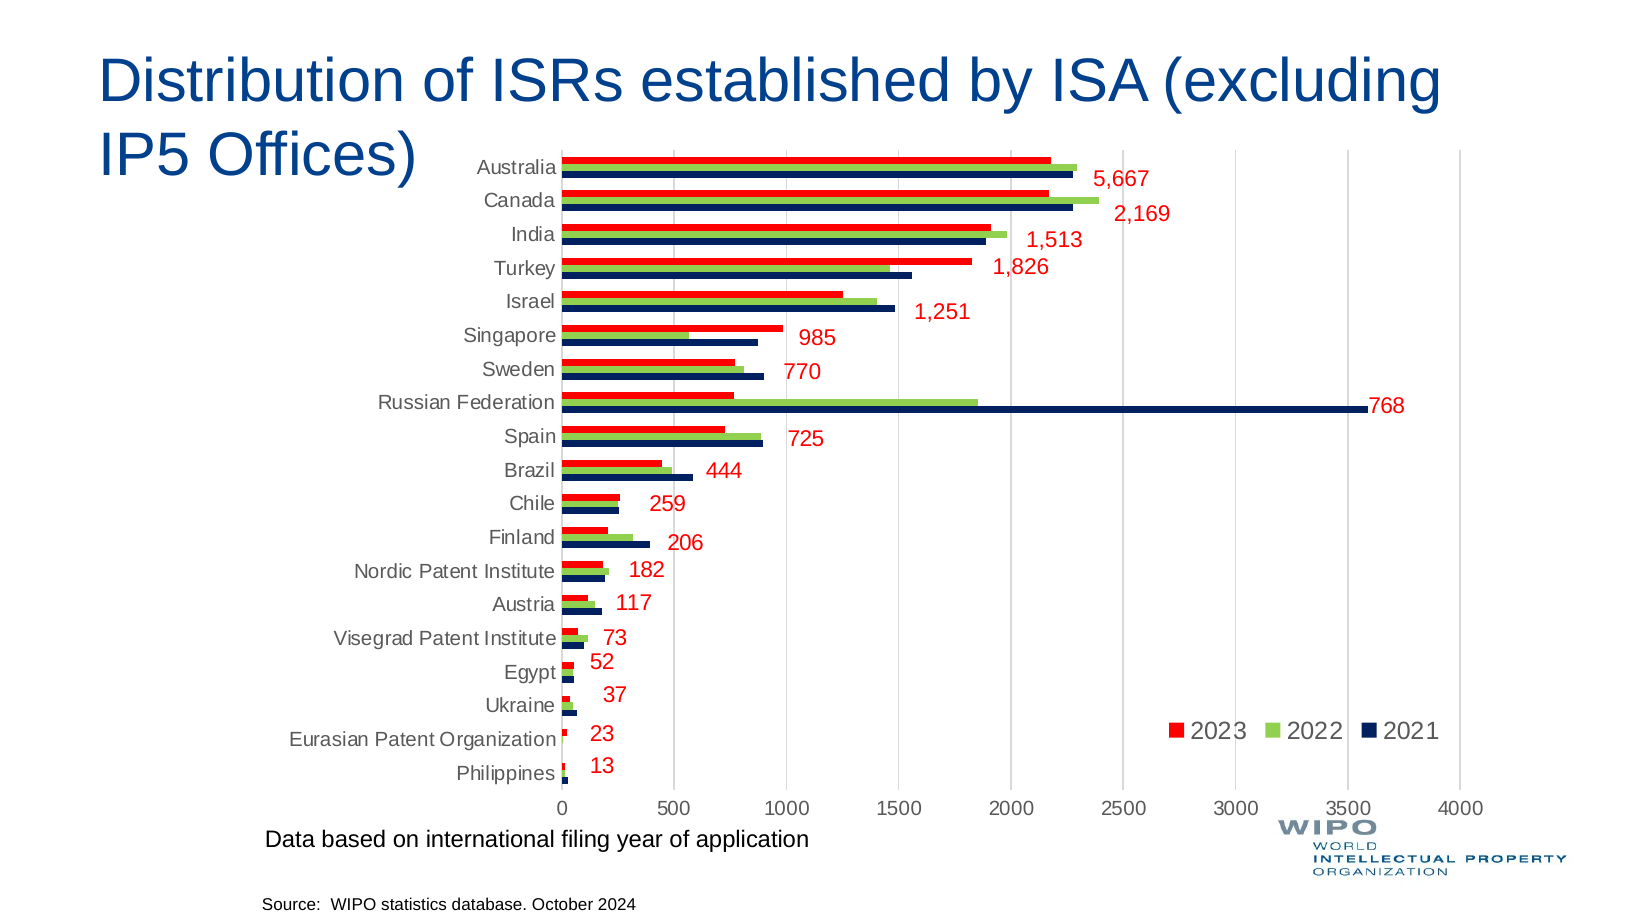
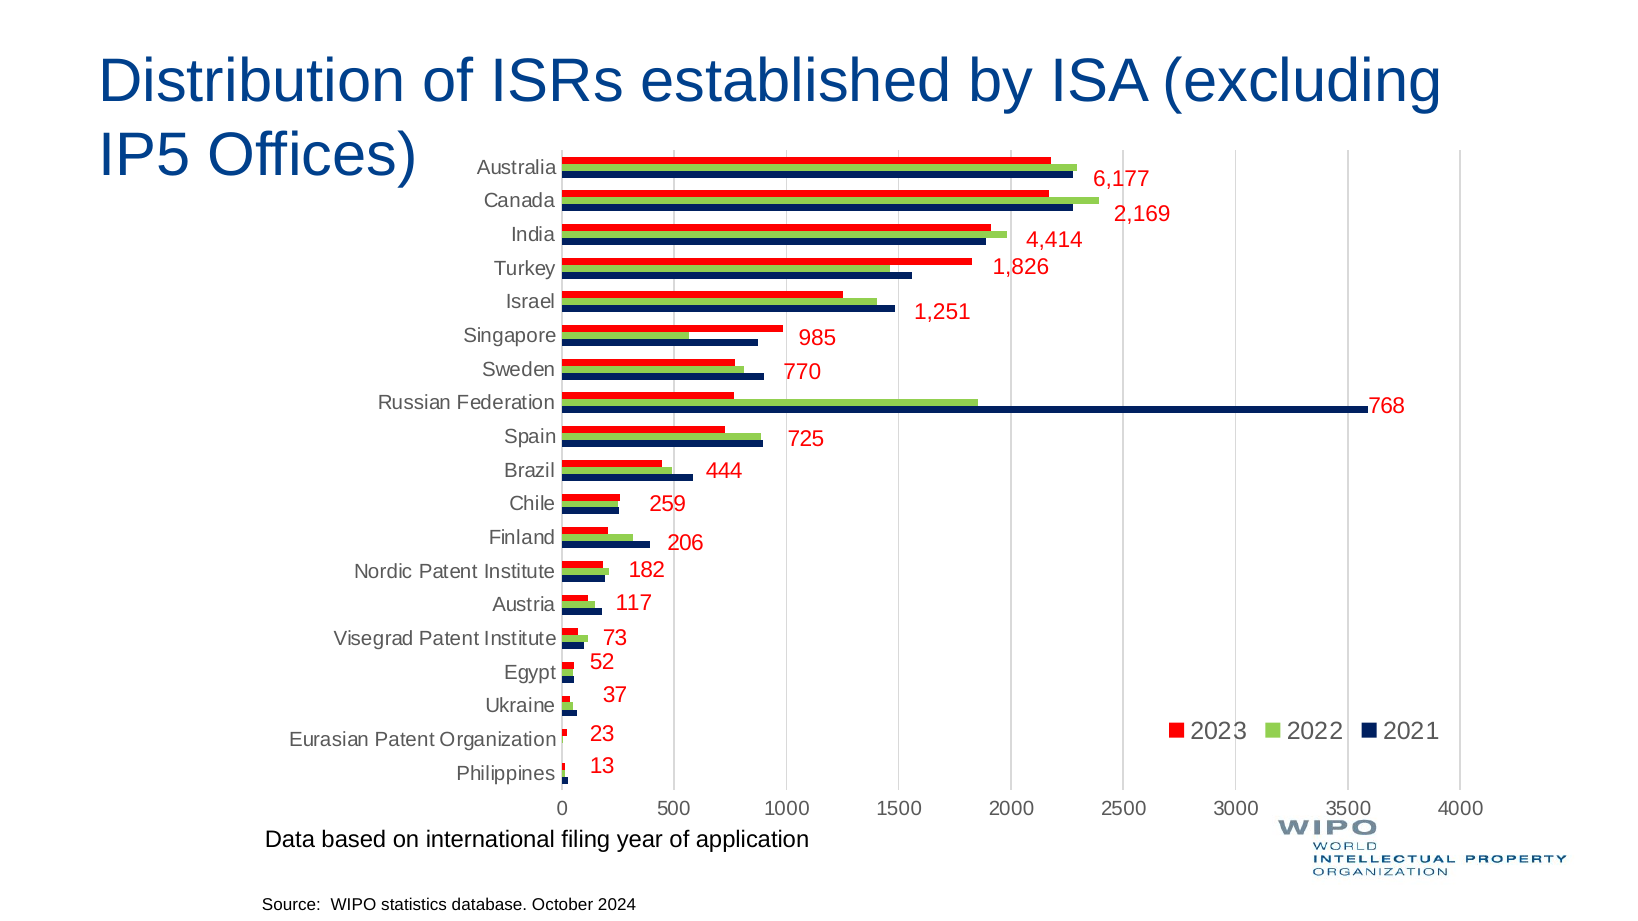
5,667: 5,667 -> 6,177 (1121, 179)
1,513: 1,513 -> 4,414 (1054, 241)
